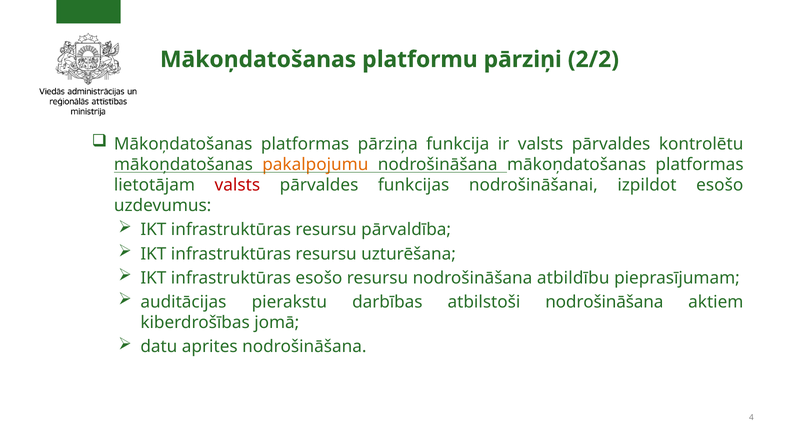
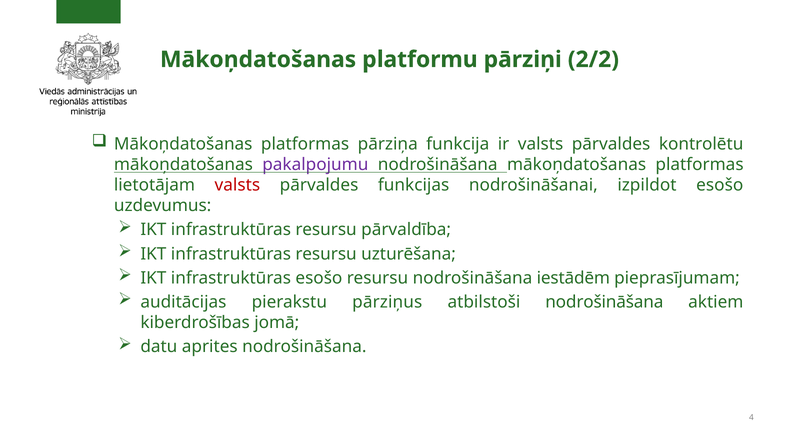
pakalpojumu colour: orange -> purple (315, 165)
atbildību: atbildību -> iestādēm (573, 278)
darbības: darbības -> pārziņus (387, 302)
